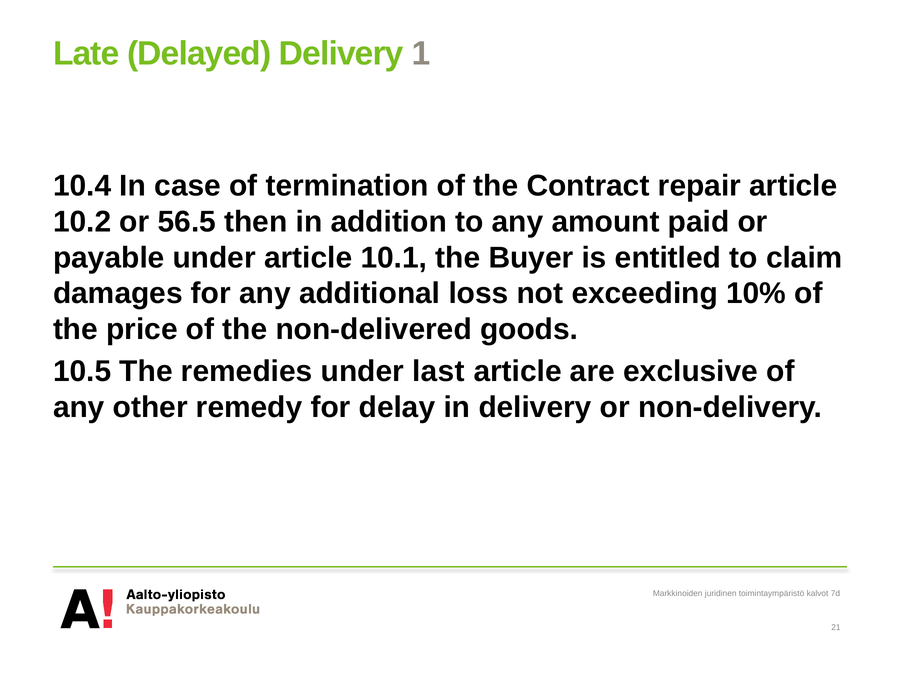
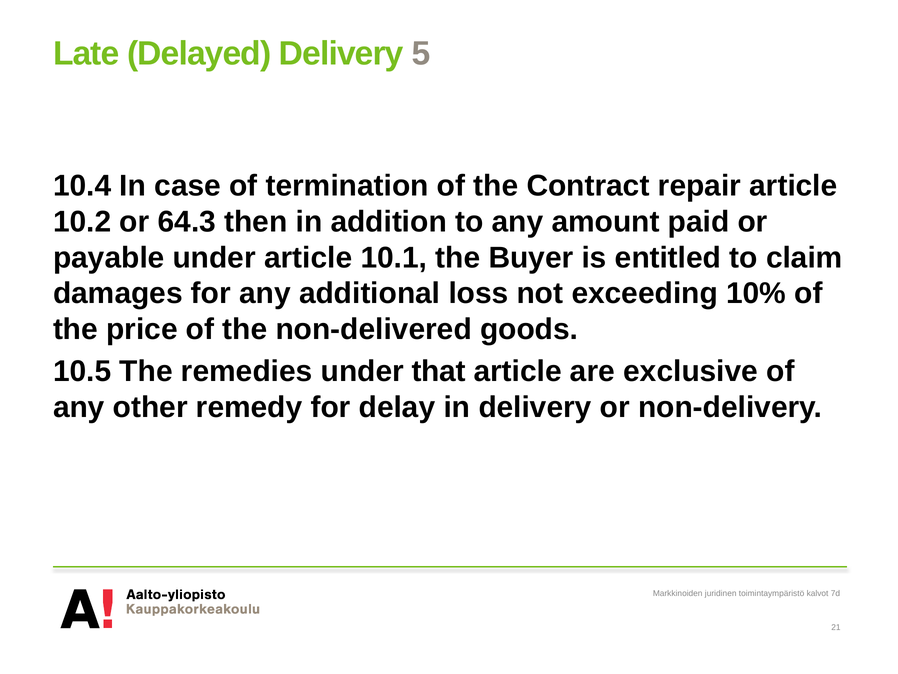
1: 1 -> 5 (421, 54)
56.5: 56.5 -> 64.3 (187, 222)
last: last -> that (439, 371)
